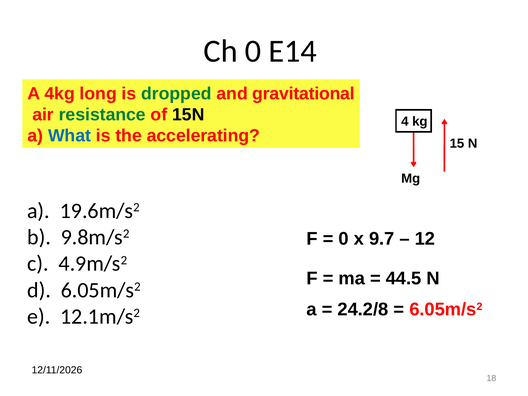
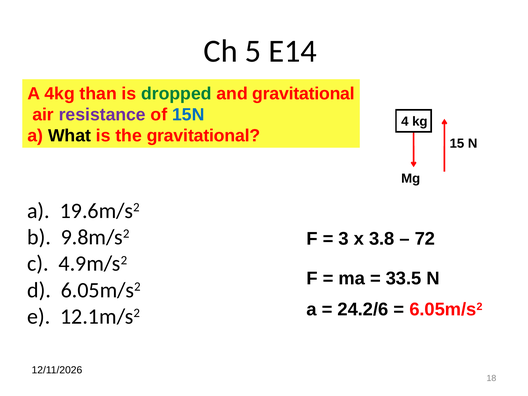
Ch 0: 0 -> 5 (253, 51)
long: long -> than (98, 94)
resistance colour: green -> purple (102, 115)
15N colour: black -> blue (188, 115)
What colour: blue -> black (70, 136)
the accelerating: accelerating -> gravitational (203, 136)
0: 0 -> 3 (344, 239)
9.7: 9.7 -> 3.8 (382, 239)
12: 12 -> 72 (425, 239)
44.5: 44.5 -> 33.5 (404, 278)
24.2/8: 24.2/8 -> 24.2/6 (363, 310)
